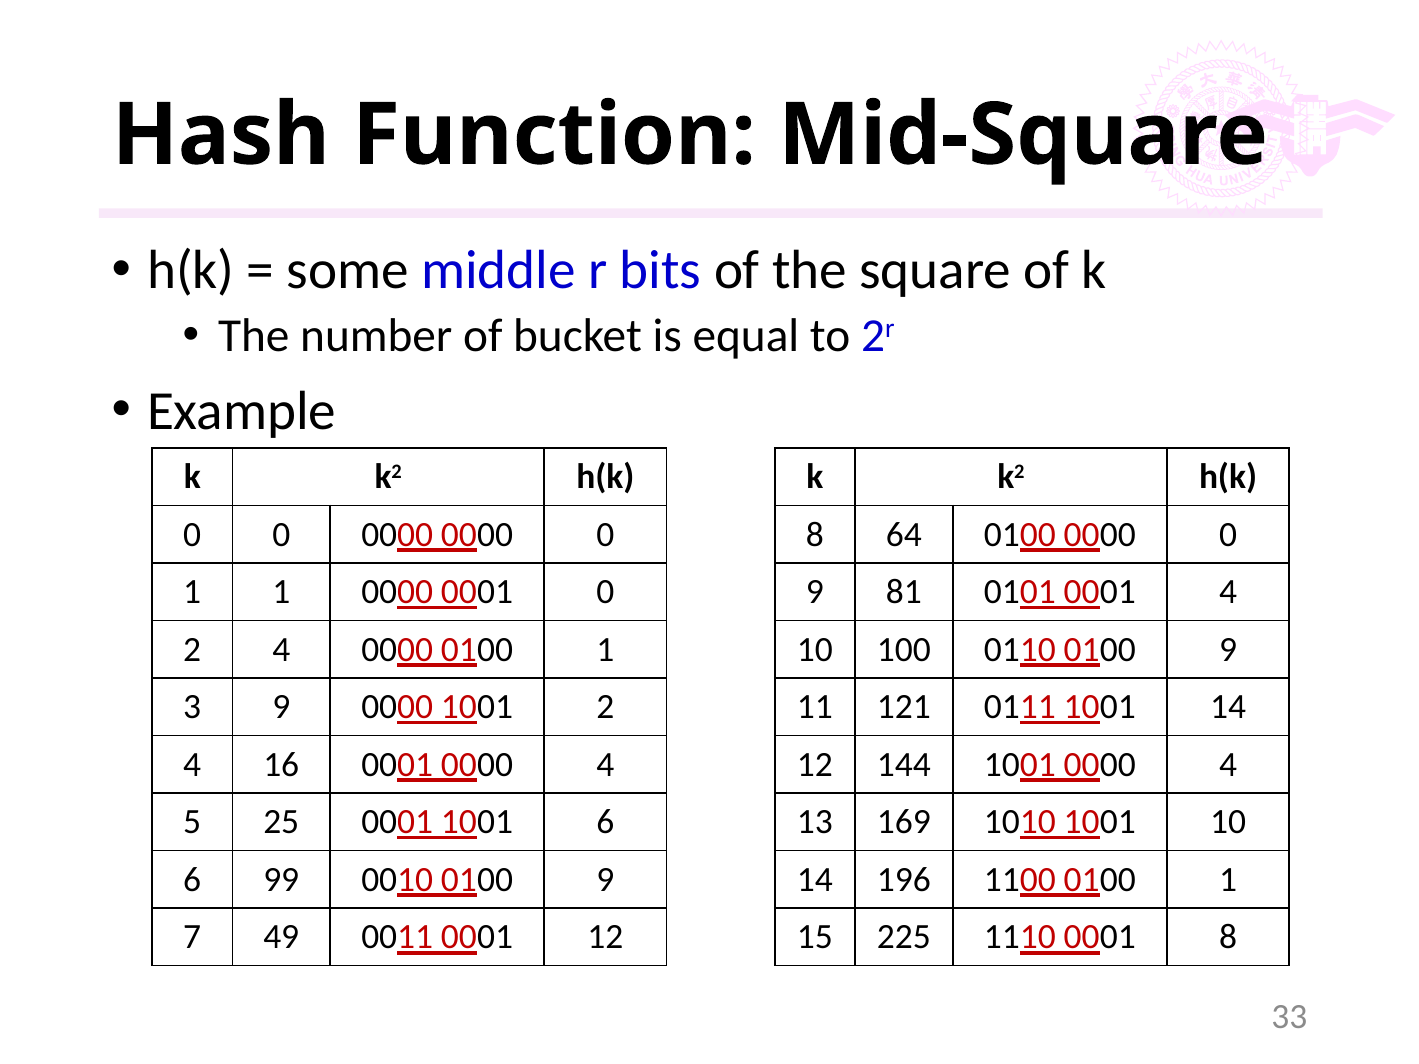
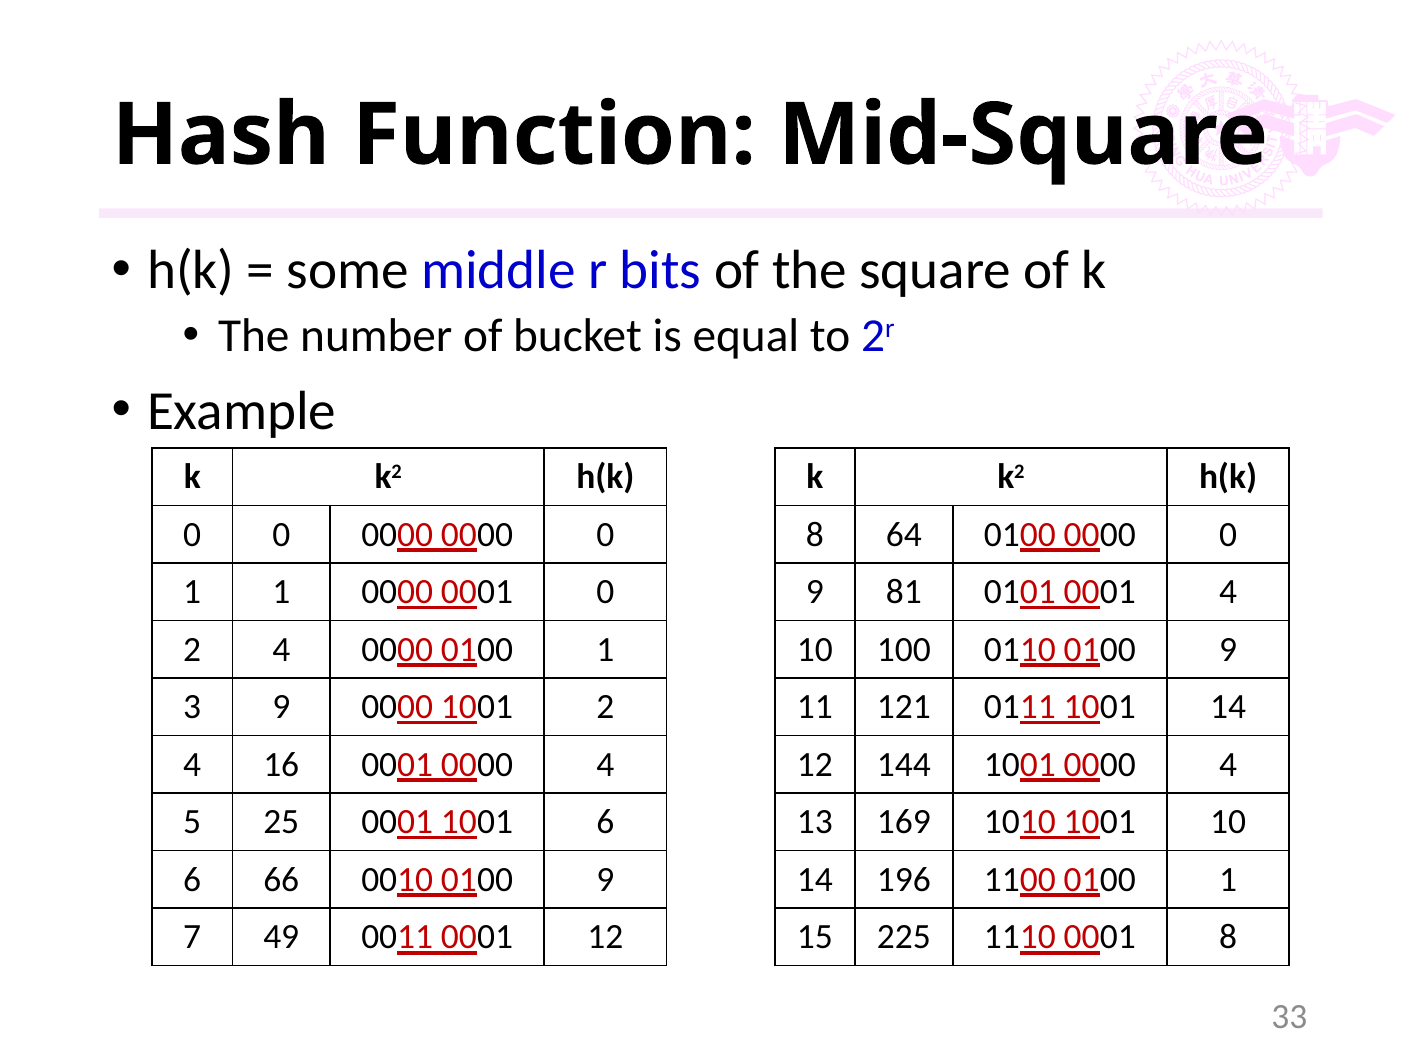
99: 99 -> 66 (281, 880)
